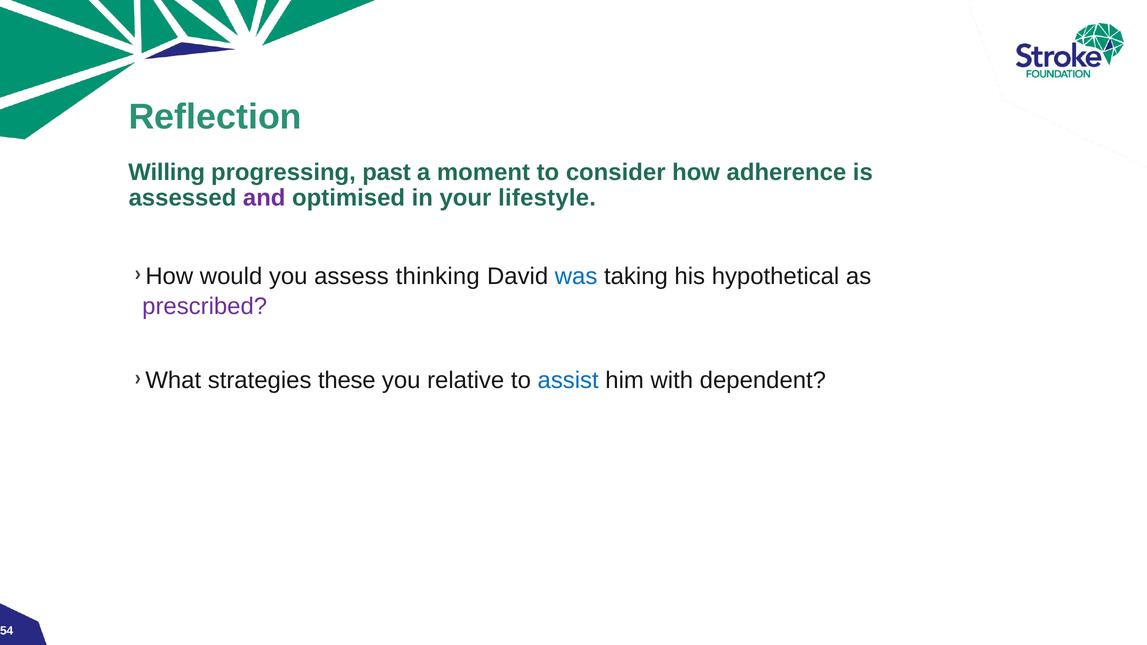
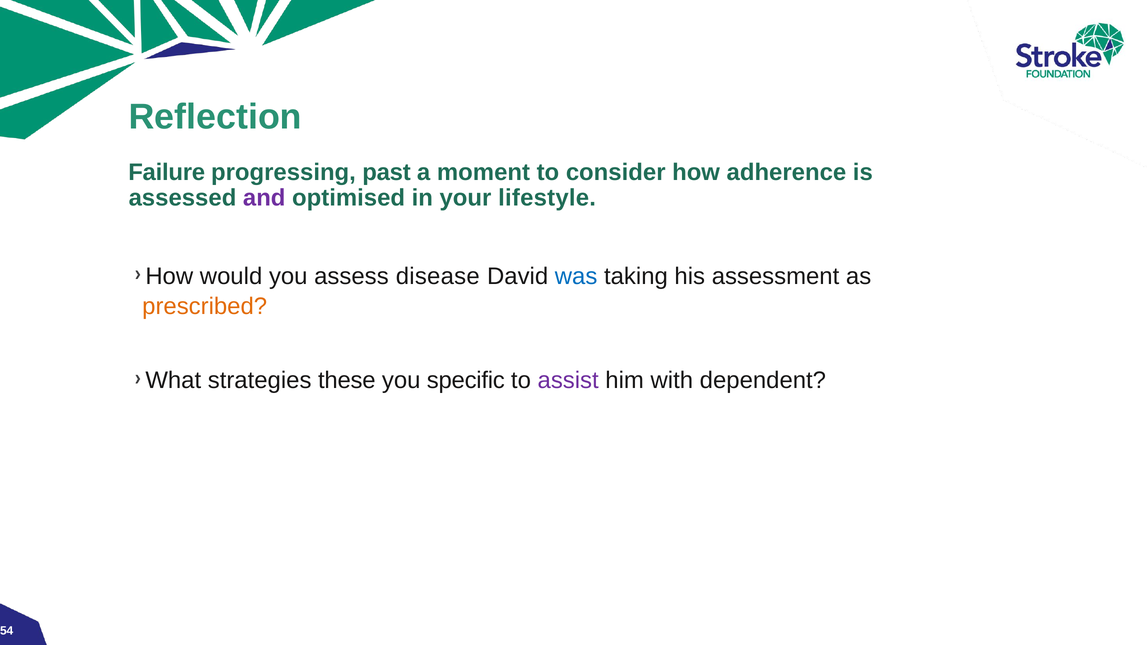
Willing: Willing -> Failure (167, 172)
thinking: thinking -> disease (438, 276)
hypothetical: hypothetical -> assessment (776, 276)
prescribed colour: purple -> orange (205, 306)
relative: relative -> specific (466, 381)
assist colour: blue -> purple (568, 381)
